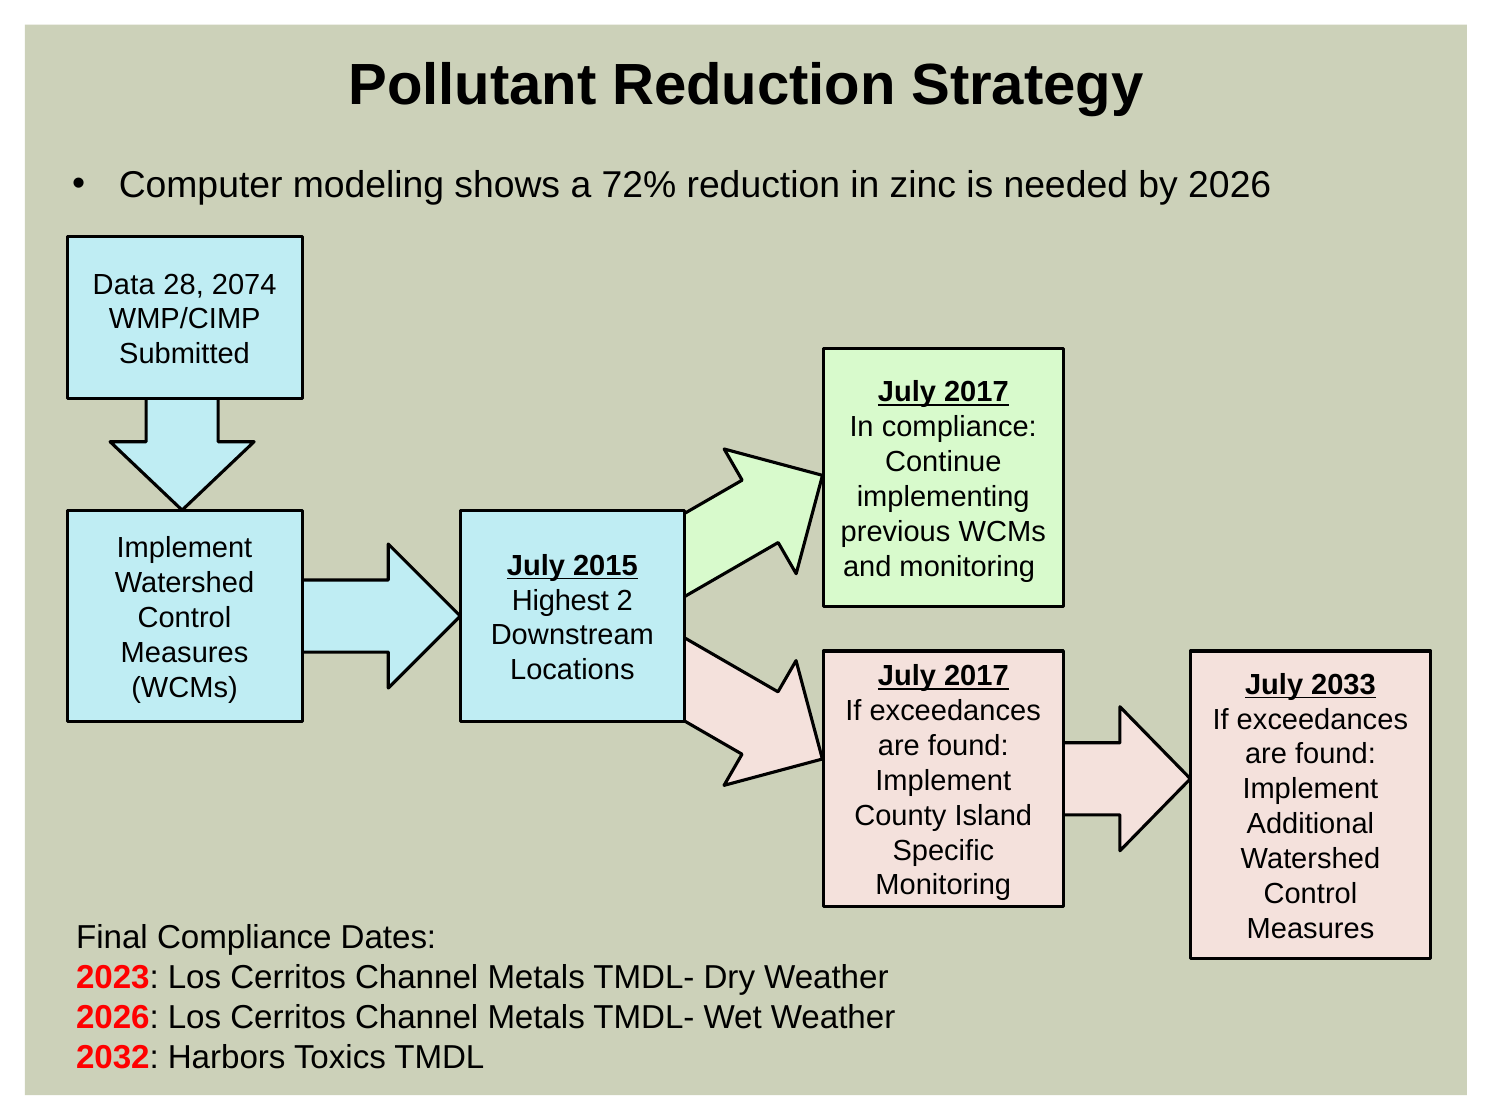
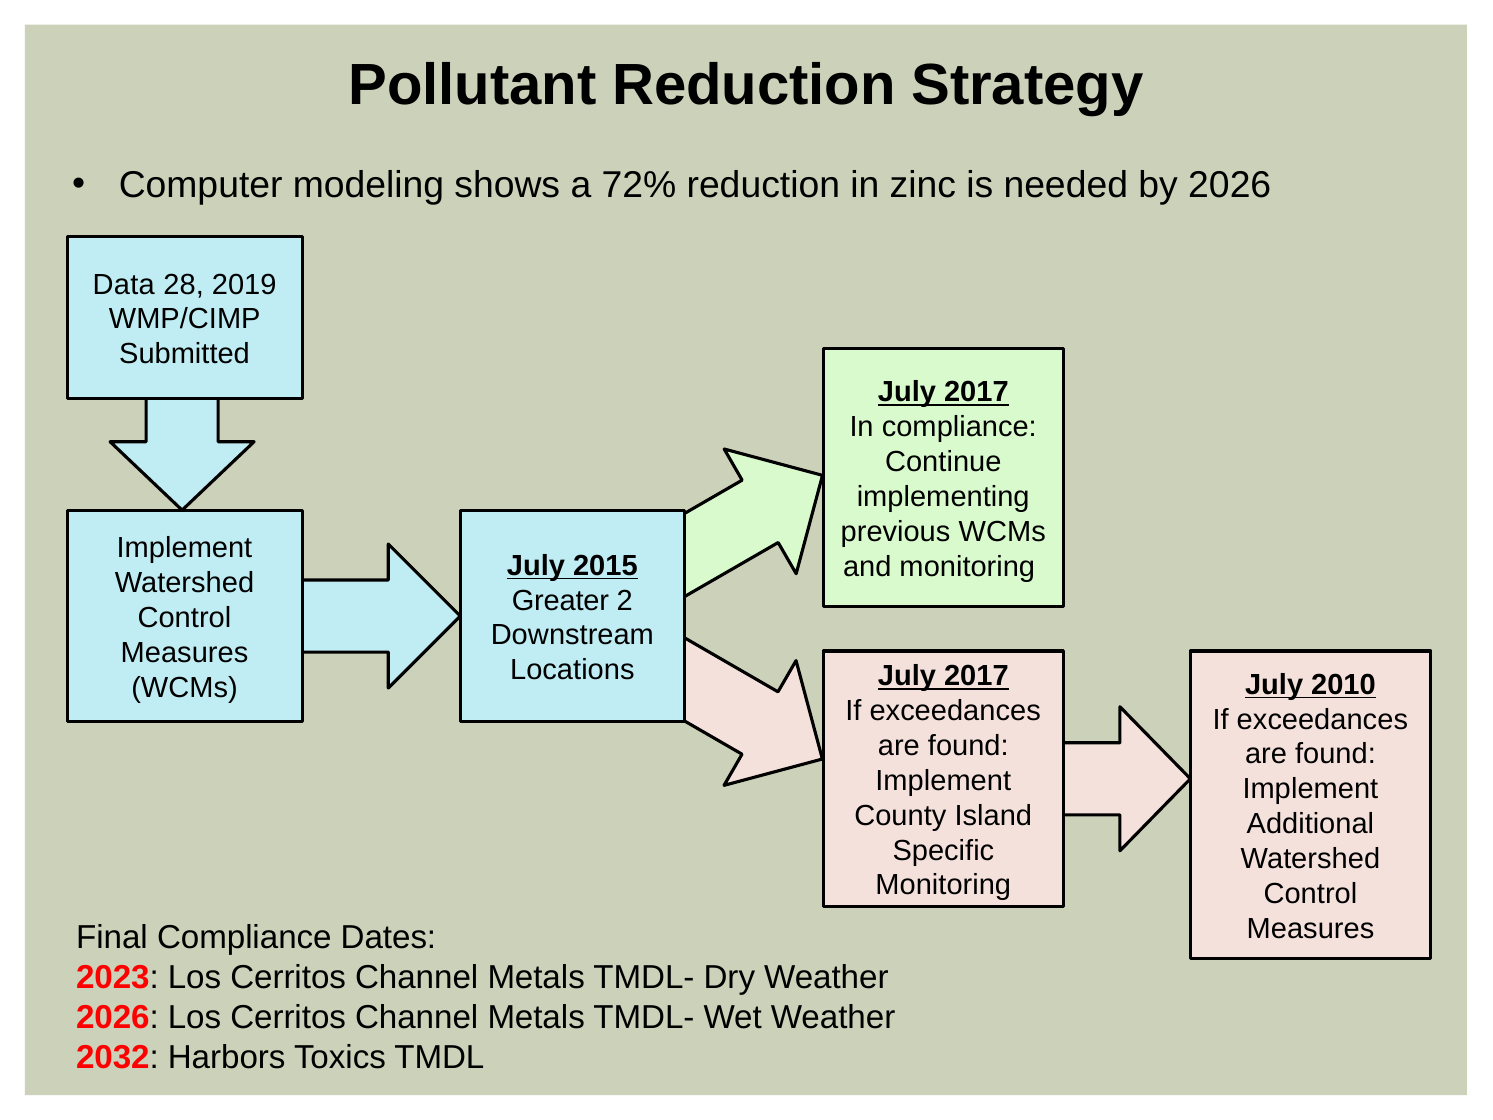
2074: 2074 -> 2019 (244, 284)
Highest: Highest -> Greater (560, 600)
2033: 2033 -> 2010 (1343, 684)
